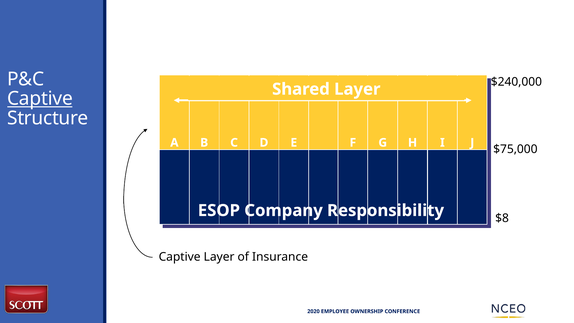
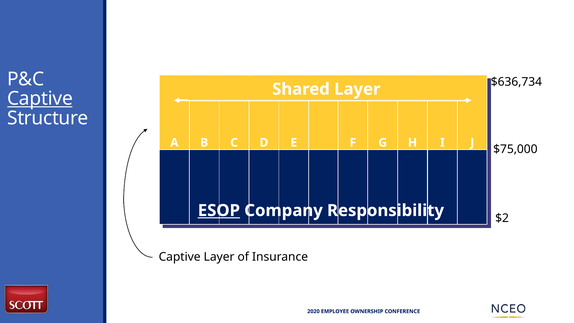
$240,000: $240,000 -> $636,734 (516, 82)
ESOP underline: none -> present (219, 210)
$8: $8 -> $2 (502, 218)
